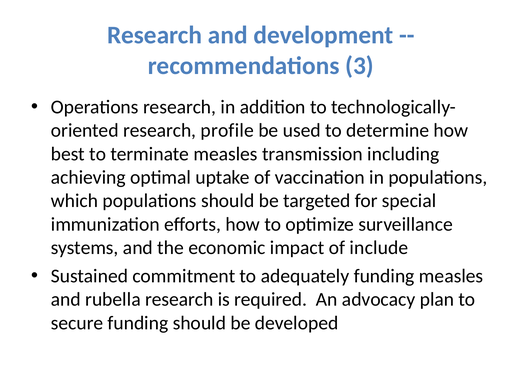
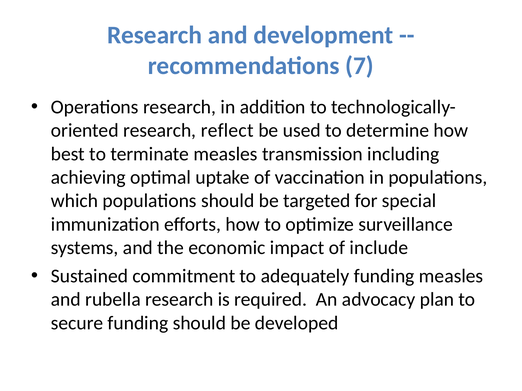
3: 3 -> 7 (360, 66)
profile: profile -> reflect (227, 131)
